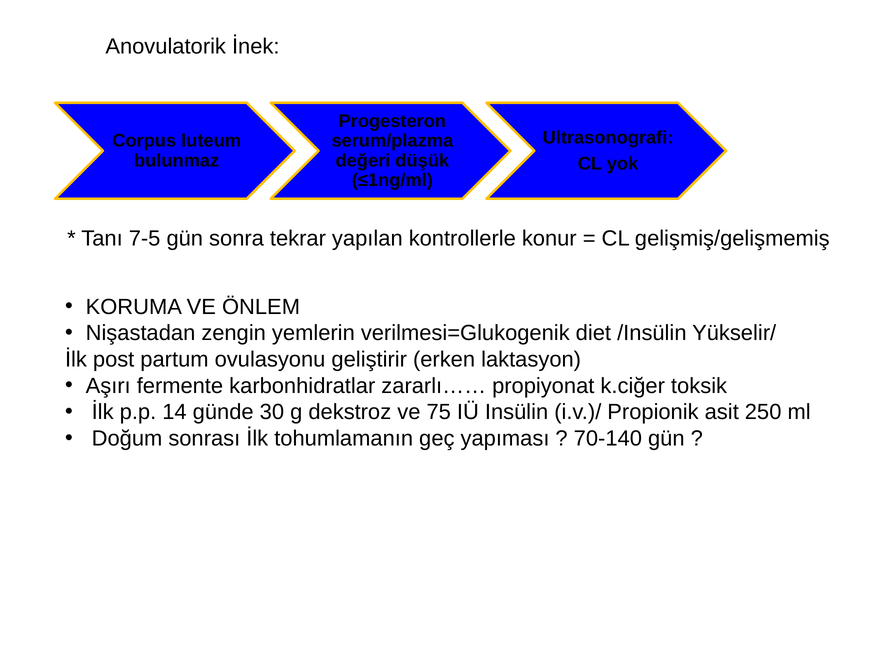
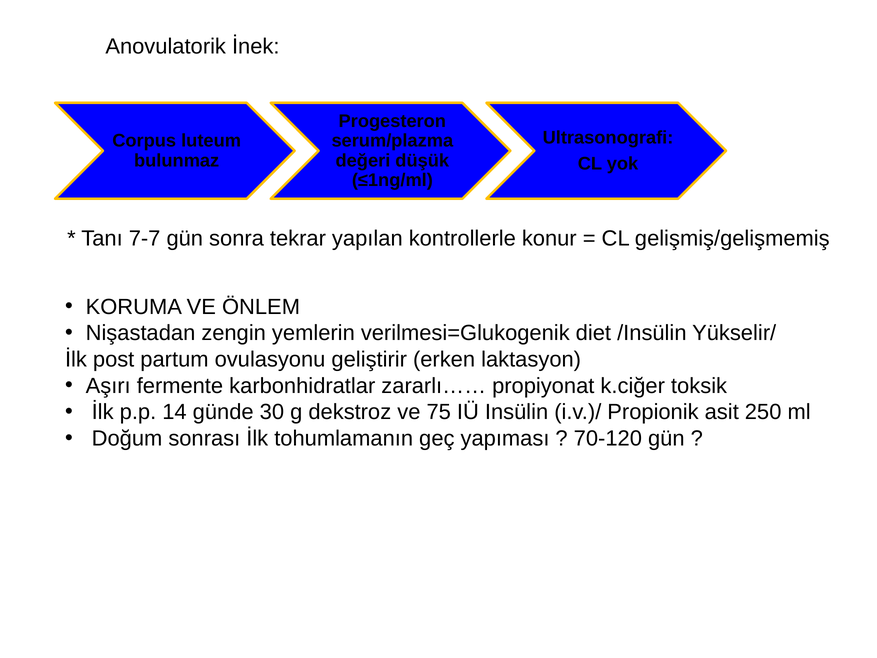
7-5: 7-5 -> 7-7 (145, 238)
70-140: 70-140 -> 70-120 (608, 438)
